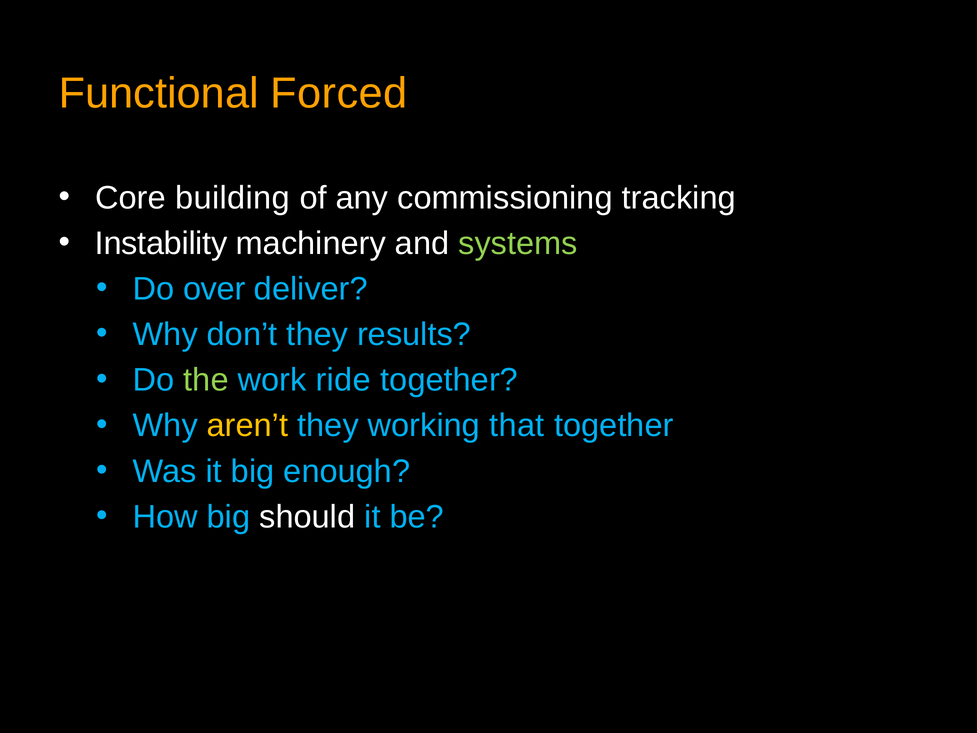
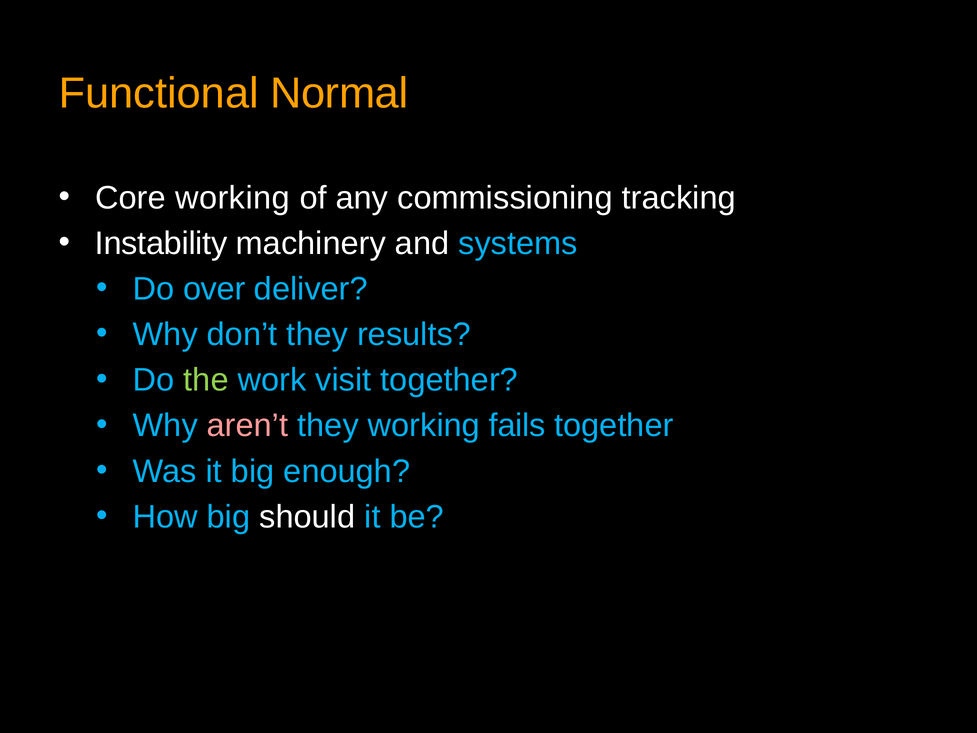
Forced: Forced -> Normal (339, 93)
Core building: building -> working (233, 198)
systems colour: light green -> light blue (518, 243)
ride: ride -> visit (343, 380)
aren’t colour: yellow -> pink (248, 426)
that: that -> fails (517, 426)
